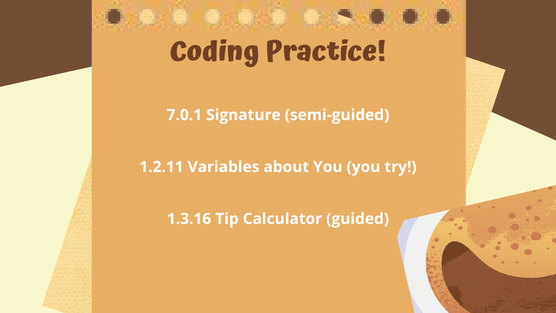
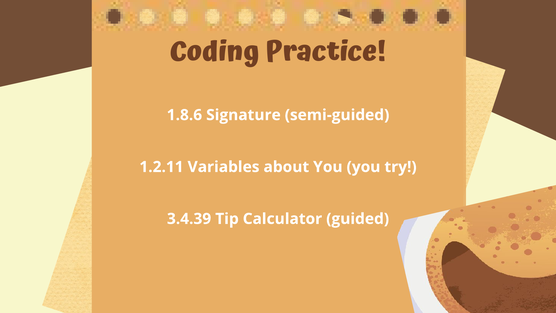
7.0.1: 7.0.1 -> 1.8.6 (184, 115)
1.3.16: 1.3.16 -> 3.4.39 (189, 219)
